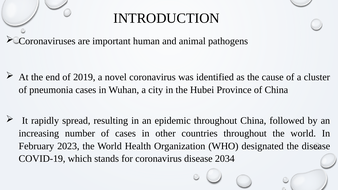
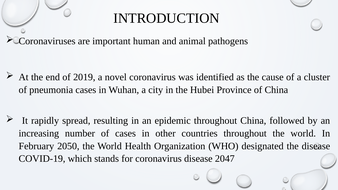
2023: 2023 -> 2050 (68, 146)
2034: 2034 -> 2047 (225, 159)
